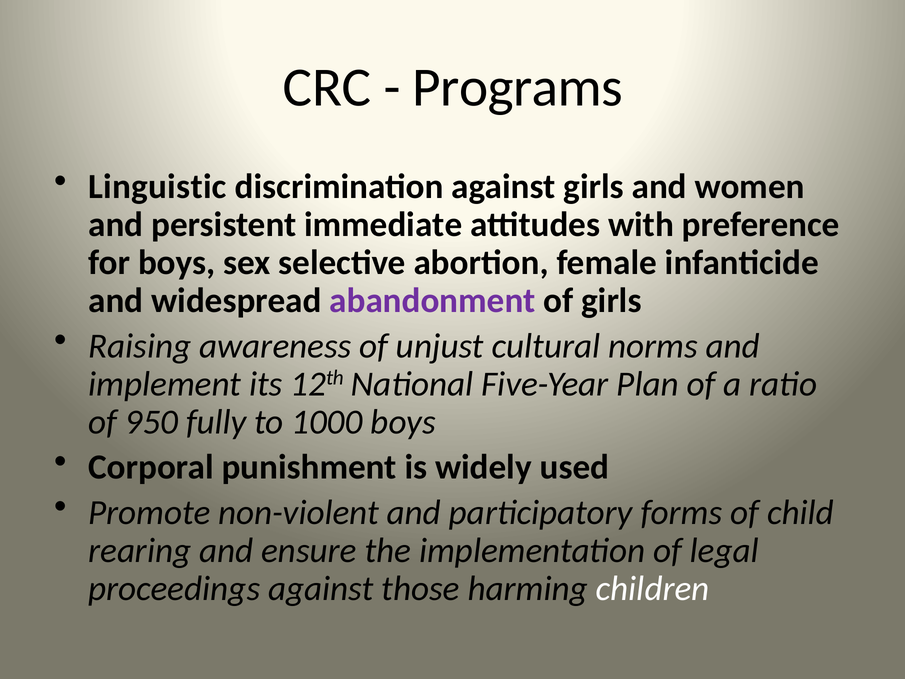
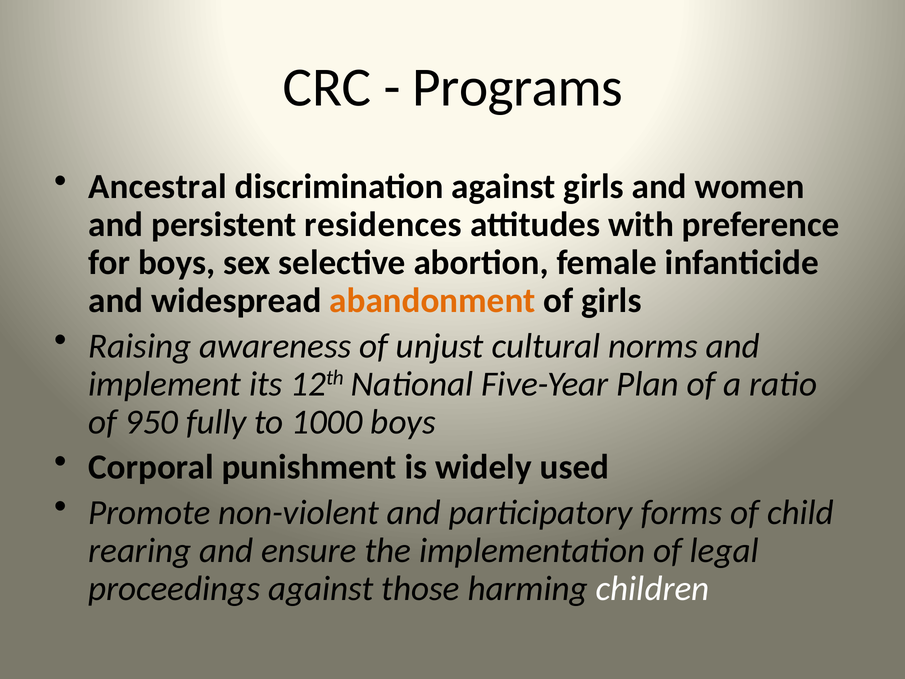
Linguistic: Linguistic -> Ancestral (157, 186)
immediate: immediate -> residences (383, 225)
abandonment colour: purple -> orange (432, 301)
